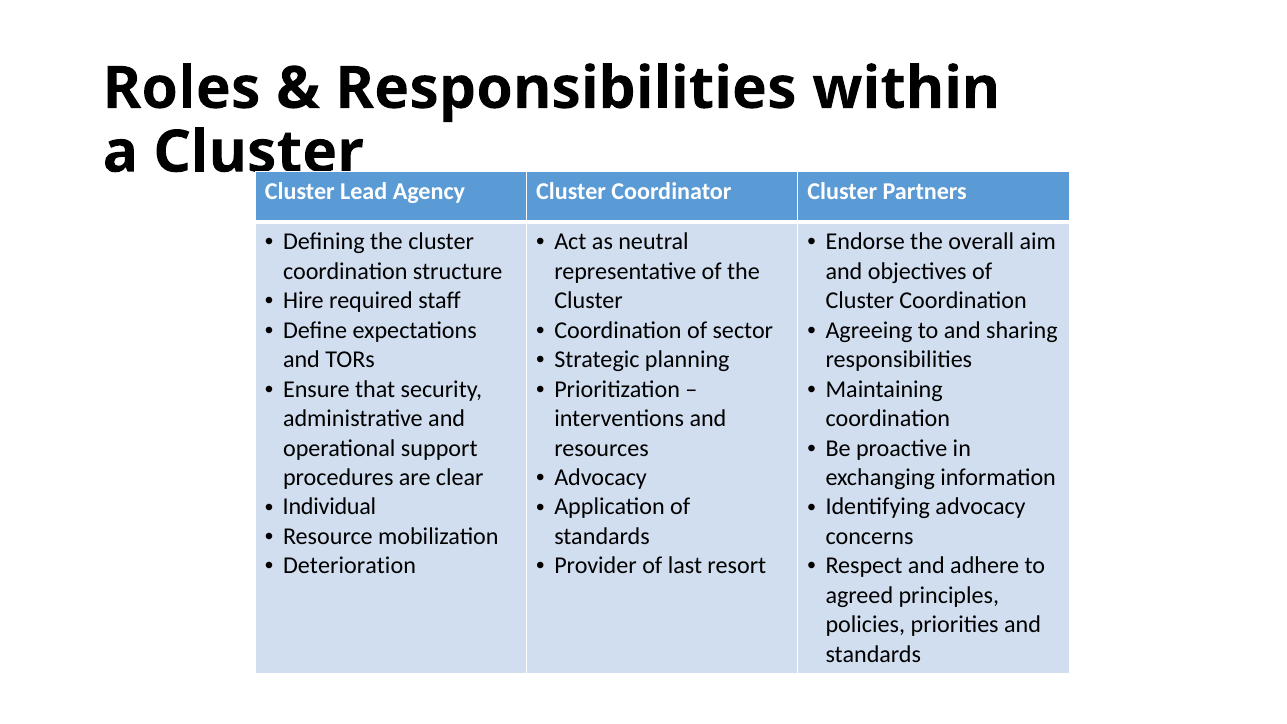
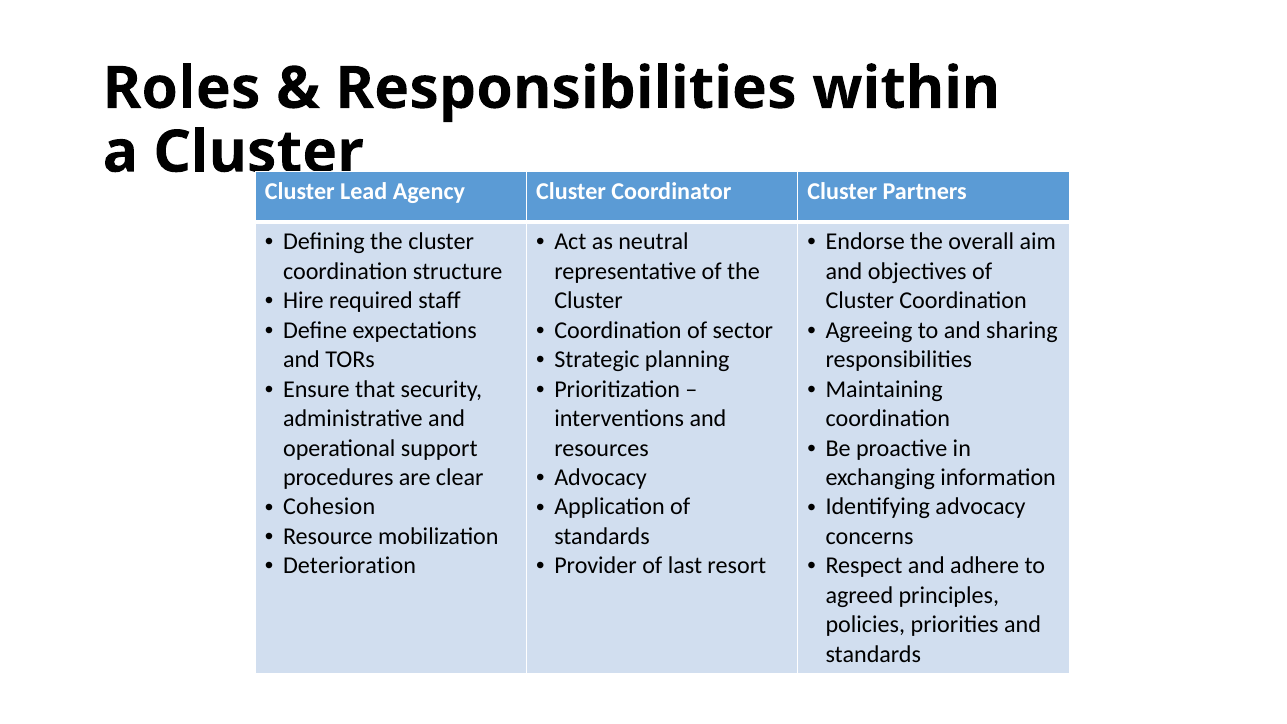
Individual: Individual -> Cohesion (329, 507)
